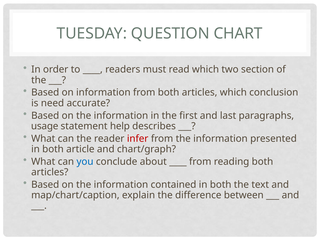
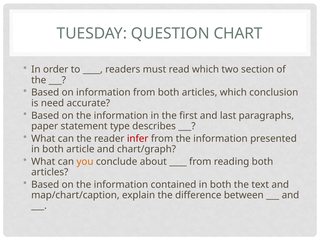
usage: usage -> paper (45, 126)
help: help -> type (120, 126)
you colour: blue -> orange (85, 162)
